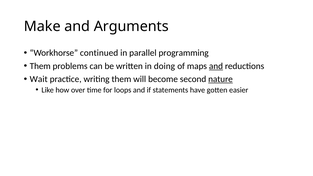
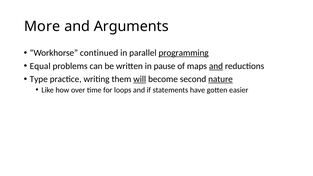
Make: Make -> More (42, 26)
programming underline: none -> present (184, 53)
Them: Them -> Equal (40, 66)
doing: doing -> pause (165, 66)
Wait: Wait -> Type (39, 79)
will underline: none -> present (140, 79)
